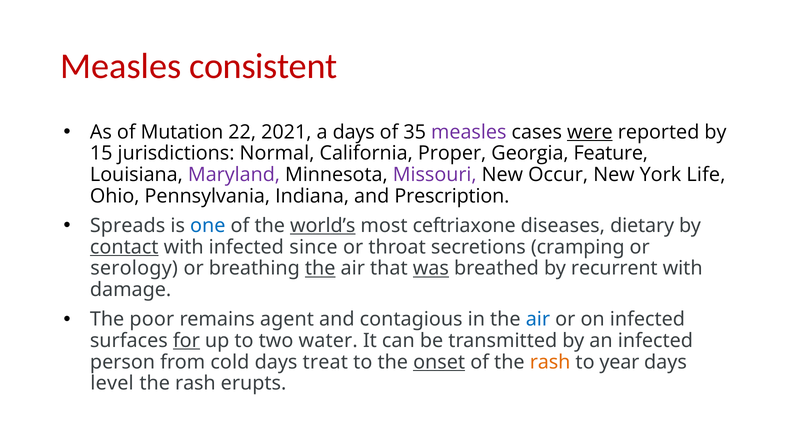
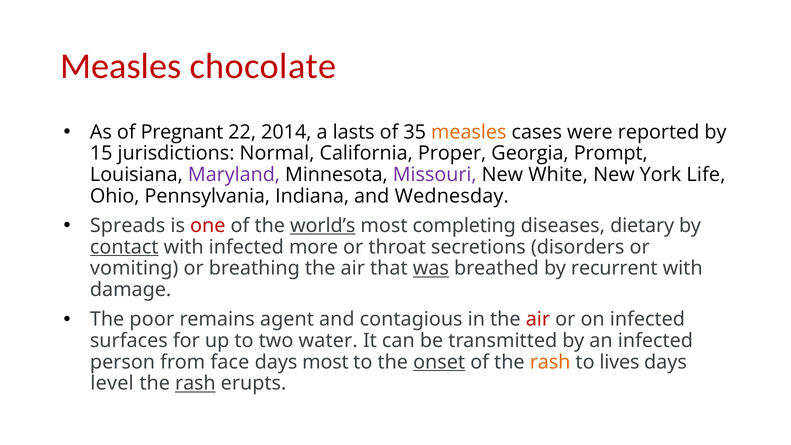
consistent: consistent -> chocolate (263, 66)
Mutation: Mutation -> Pregnant (182, 132)
2021: 2021 -> 2014 (286, 132)
a days: days -> lasts (354, 132)
measles colour: purple -> orange (469, 132)
were underline: present -> none (590, 132)
Feature: Feature -> Prompt (611, 153)
Occur: Occur -> White (558, 175)
Prescription: Prescription -> Wednesday (452, 196)
one colour: blue -> red (208, 226)
ceftriaxone: ceftriaxone -> completing (464, 226)
since: since -> more (314, 247)
cramping: cramping -> disorders (578, 247)
serology: serology -> vomiting (134, 268)
the underline: present -> none (320, 268)
air colour: blue -> red (538, 319)
for underline: present -> none (186, 341)
cold: cold -> face (230, 362)
days treat: treat -> most (325, 362)
year: year -> lives (619, 362)
rash underline: none -> present (195, 383)
